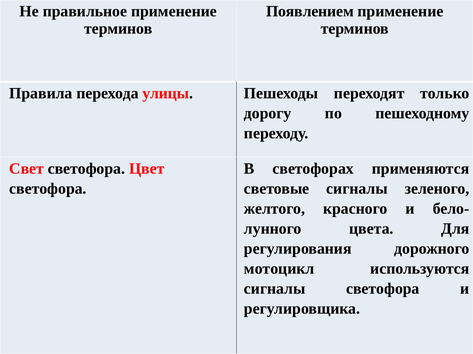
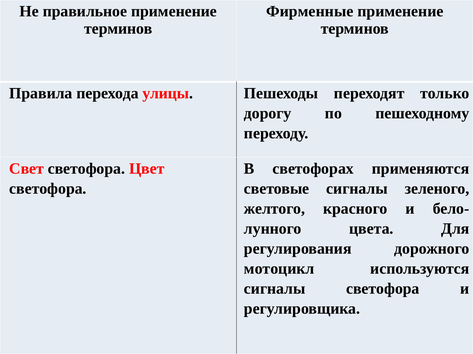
Появлением: Появлением -> Фирменные (310, 11)
